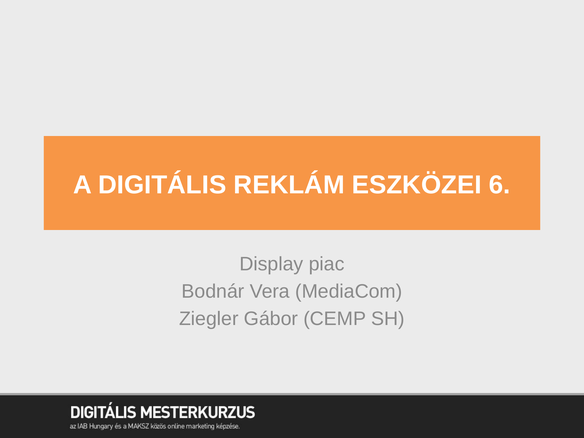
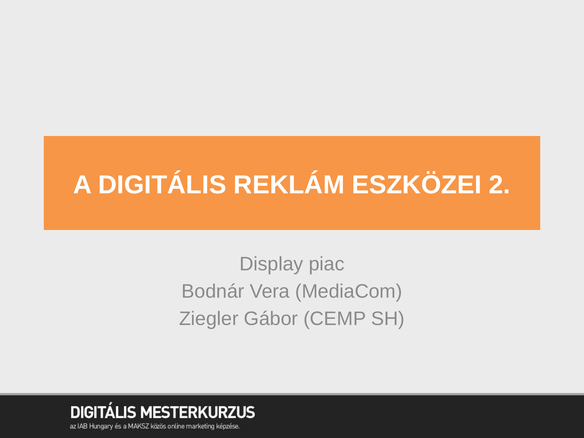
6: 6 -> 2 (500, 185)
